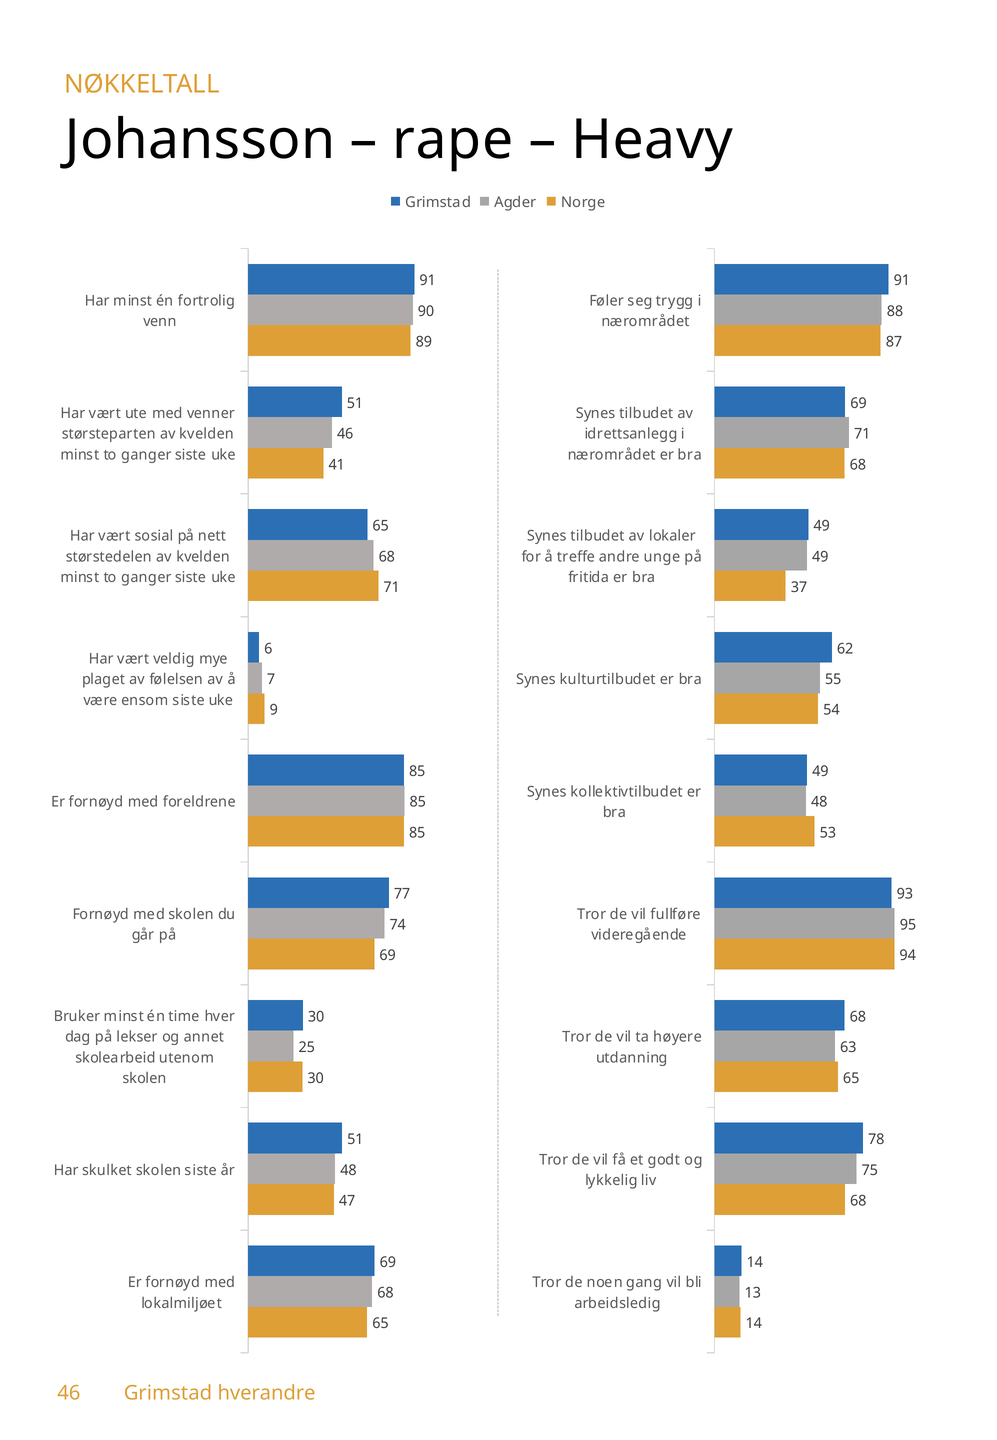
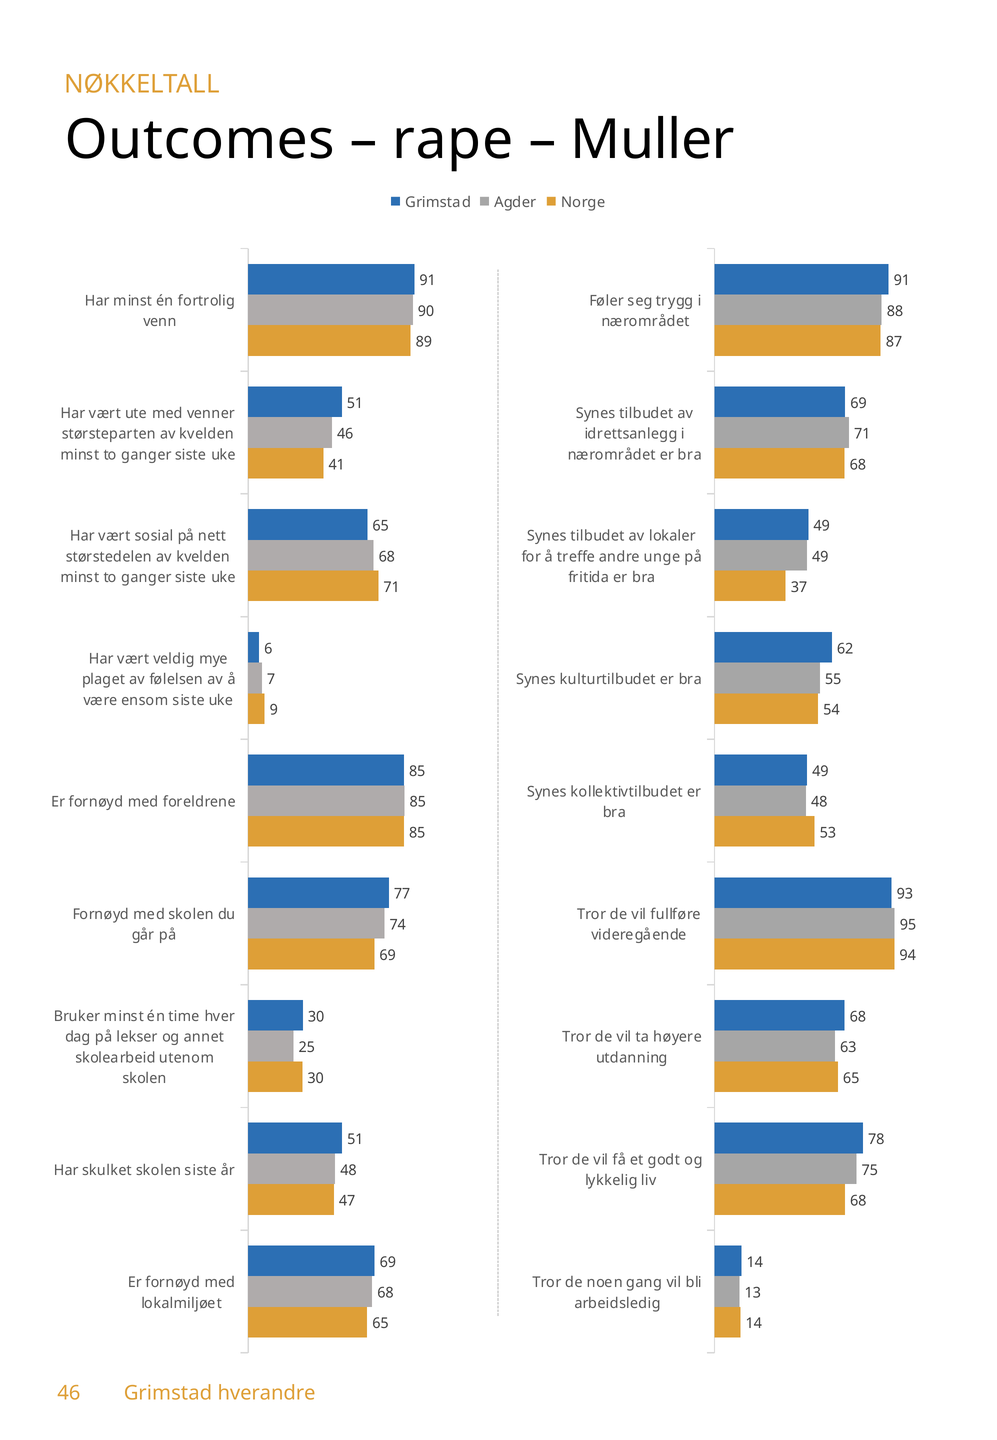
Johansson: Johansson -> Outcomes (200, 140)
Heavy: Heavy -> Muller (653, 140)
